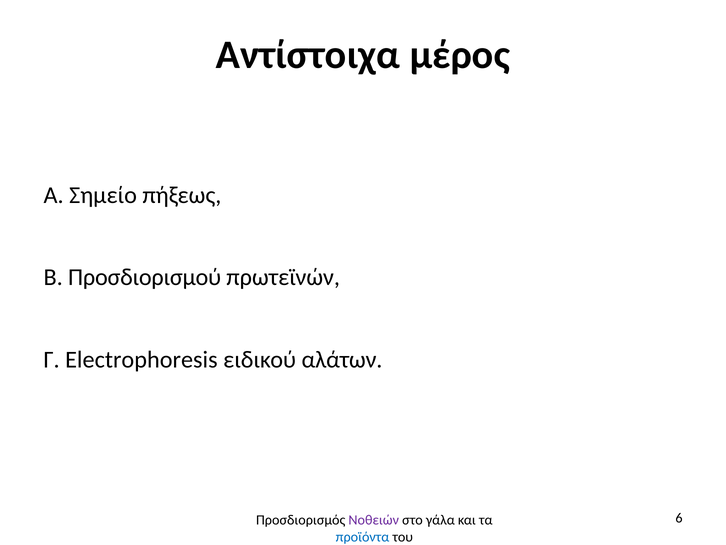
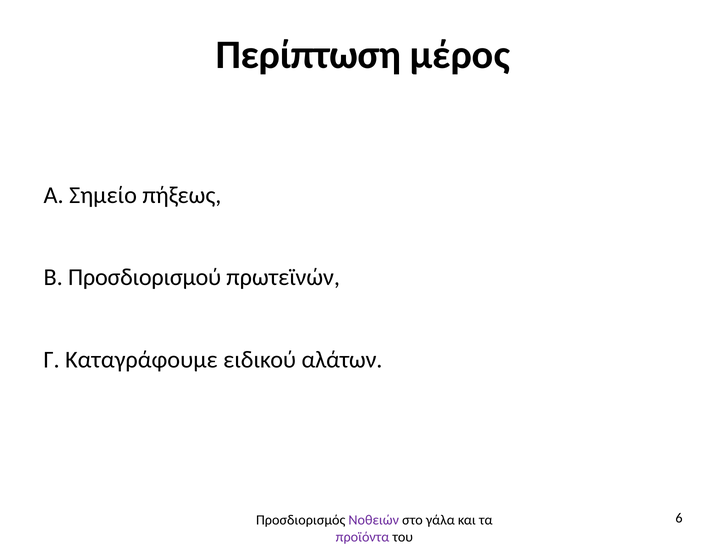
Αντίστοιχα: Αντίστοιχα -> Περίπτωση (308, 55)
Electrophoresis: Electrophoresis -> Καταγράφουμε (141, 359)
προϊόντα colour: blue -> purple (363, 537)
